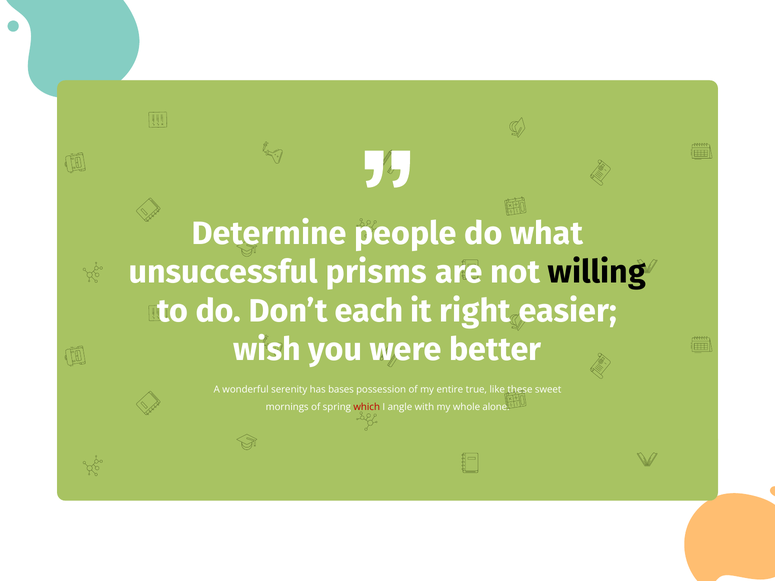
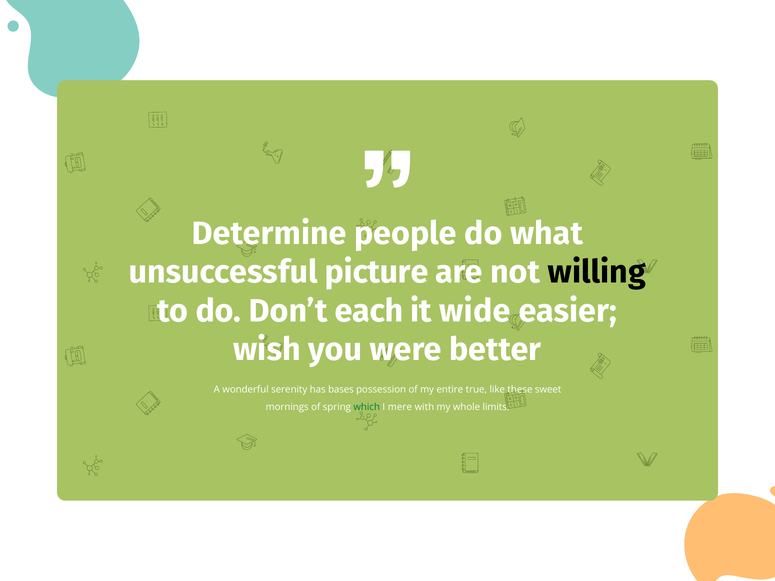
prisms: prisms -> picture (377, 272)
right: right -> wide (475, 311)
which colour: red -> green (367, 407)
angle: angle -> mere (400, 407)
alone: alone -> limits (496, 407)
